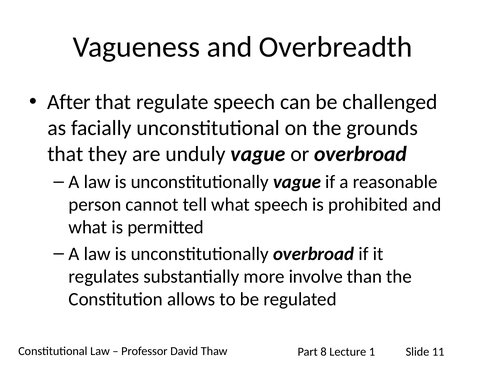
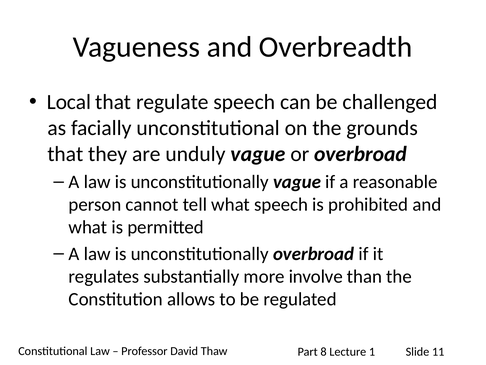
After: After -> Local (69, 102)
